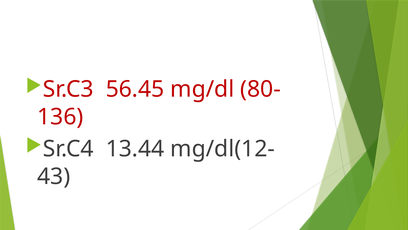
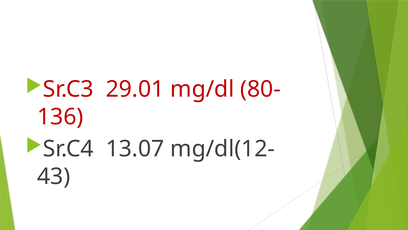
56.45: 56.45 -> 29.01 (135, 89)
13.44: 13.44 -> 13.07 (135, 149)
